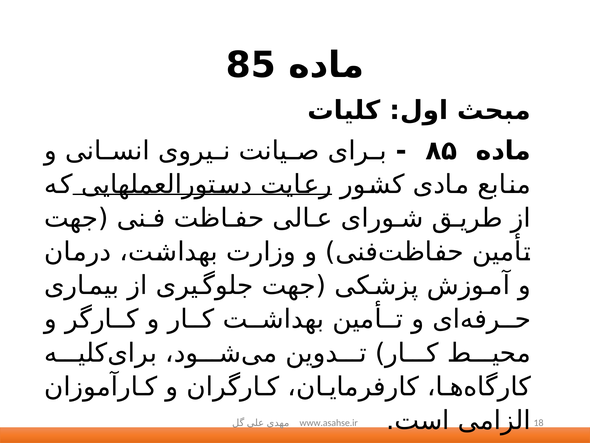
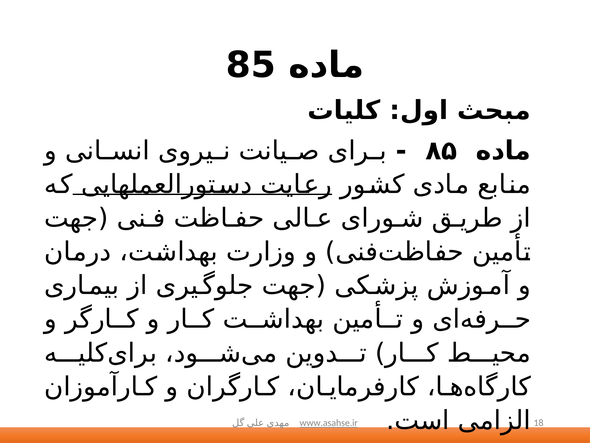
www.asahse.ir underline: none -> present (329, 423)
